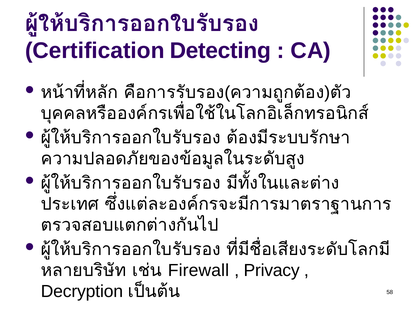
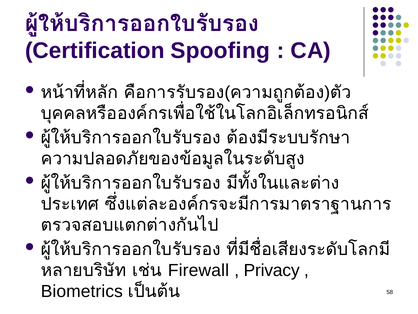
Detecting: Detecting -> Spoofing (220, 51)
Decryption: Decryption -> Biometrics (82, 291)
